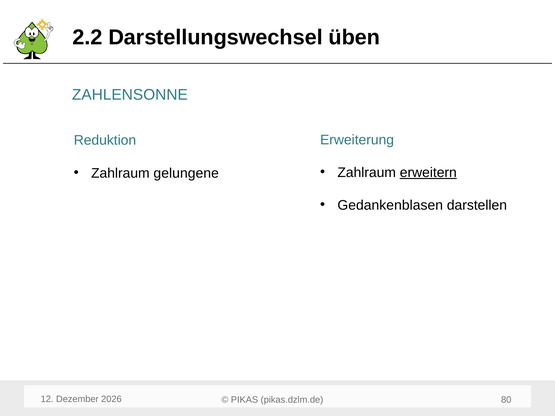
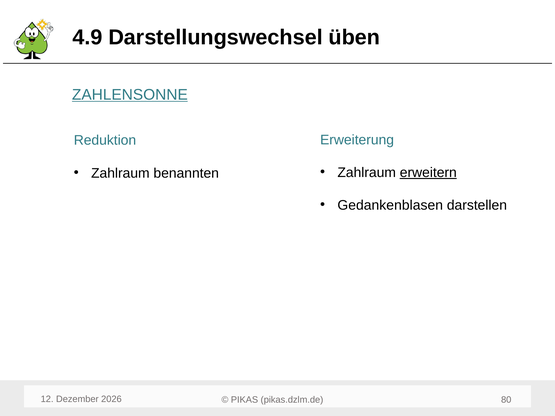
2.2: 2.2 -> 4.9 (88, 37)
ZAHLENSONNE underline: none -> present (130, 95)
gelungene: gelungene -> benannten (186, 173)
